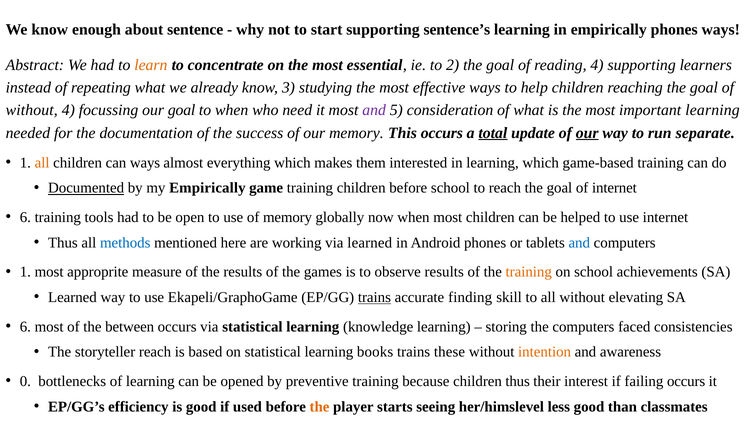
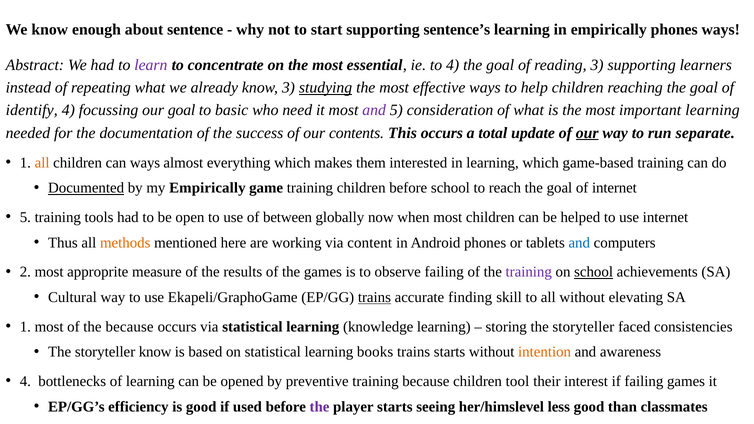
learn colour: orange -> purple (151, 65)
to 2: 2 -> 4 (453, 65)
reading 4: 4 -> 3 (597, 65)
studying underline: none -> present (326, 88)
without: without -> identify (32, 110)
to when: when -> basic (232, 110)
our memory: memory -> contents (357, 133)
total underline: present -> none (493, 133)
6: 6 -> 5 (25, 217)
of memory: memory -> between (288, 217)
methods colour: blue -> orange (125, 243)
via learned: learned -> content (370, 243)
1: 1 -> 2 (25, 272)
observe results: results -> failing (444, 272)
training colour: orange -> purple (529, 272)
school underline: none -> present (594, 272)
Learned: Learned -> Cultural (72, 297)
6: 6 -> 1 (25, 327)
the between: between -> because (130, 327)
storing the computers: computers -> storyteller (583, 327)
storyteller reach: reach -> know (155, 352)
trains these: these -> starts (450, 352)
0: 0 -> 4 (25, 381)
children thus: thus -> tool (517, 381)
failing occurs: occurs -> games (686, 381)
the colour: orange -> purple (319, 407)
